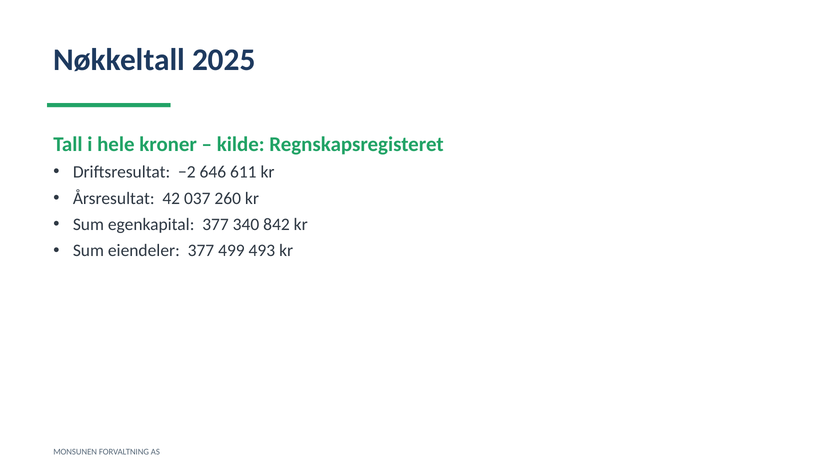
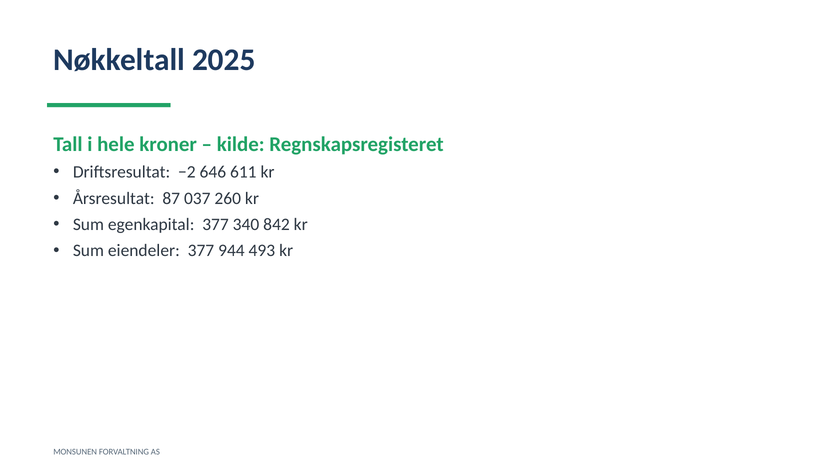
42: 42 -> 87 (171, 198)
499: 499 -> 944 (231, 251)
